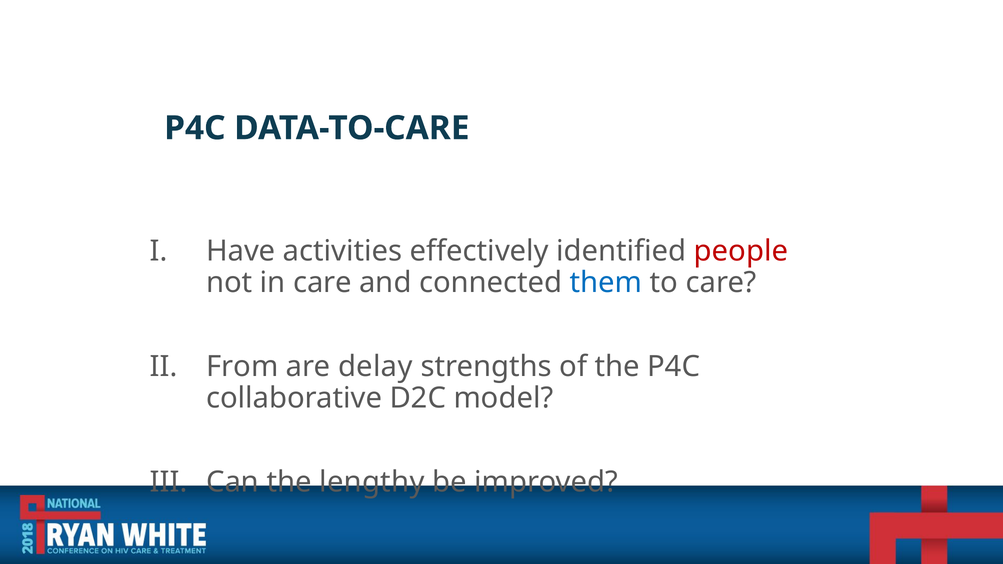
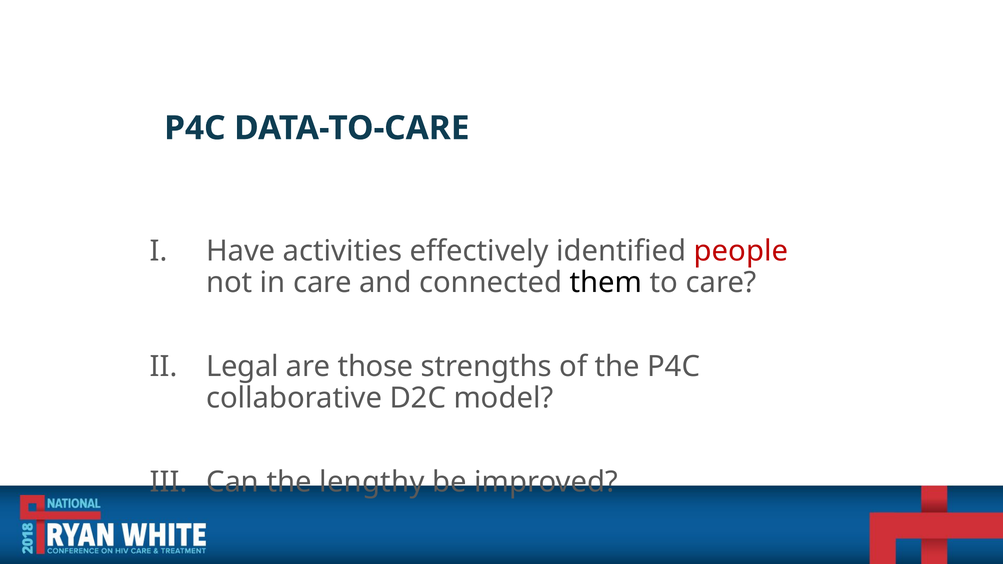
them colour: blue -> black (606, 283)
From: From -> Legal (242, 367)
delay: delay -> those (376, 367)
